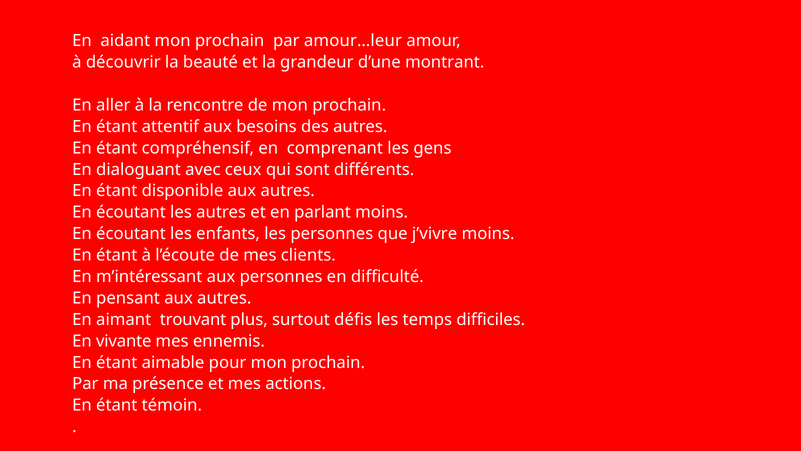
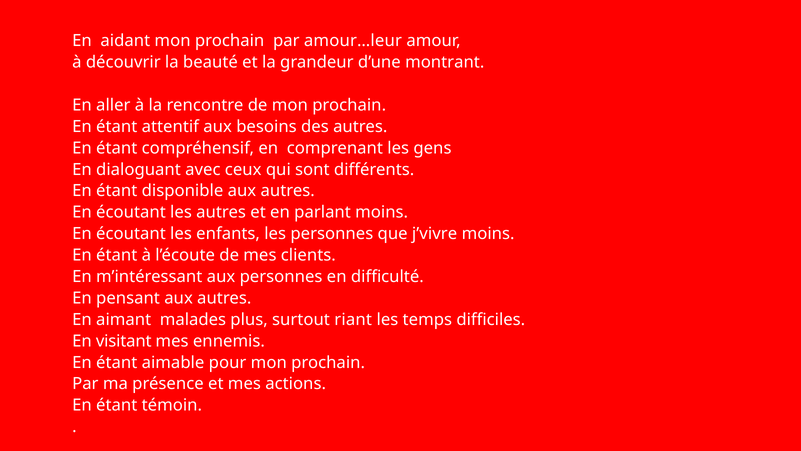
trouvant: trouvant -> malades (193, 319)
défis: défis -> riant (353, 319)
vivante: vivante -> visitant (124, 341)
